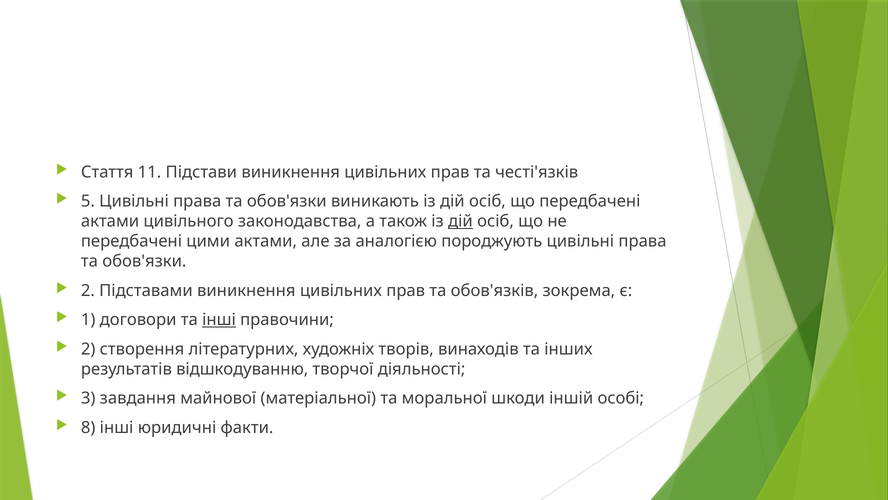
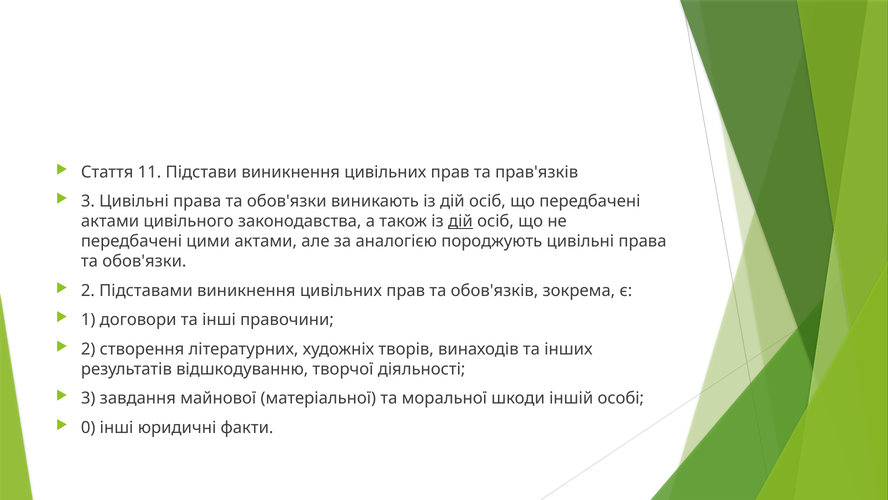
честі'язків: честі'язків -> прав'язків (537, 172)
5: 5 -> 3 (88, 201)
інші underline: present -> none (219, 320)
8: 8 -> 0 (88, 427)
